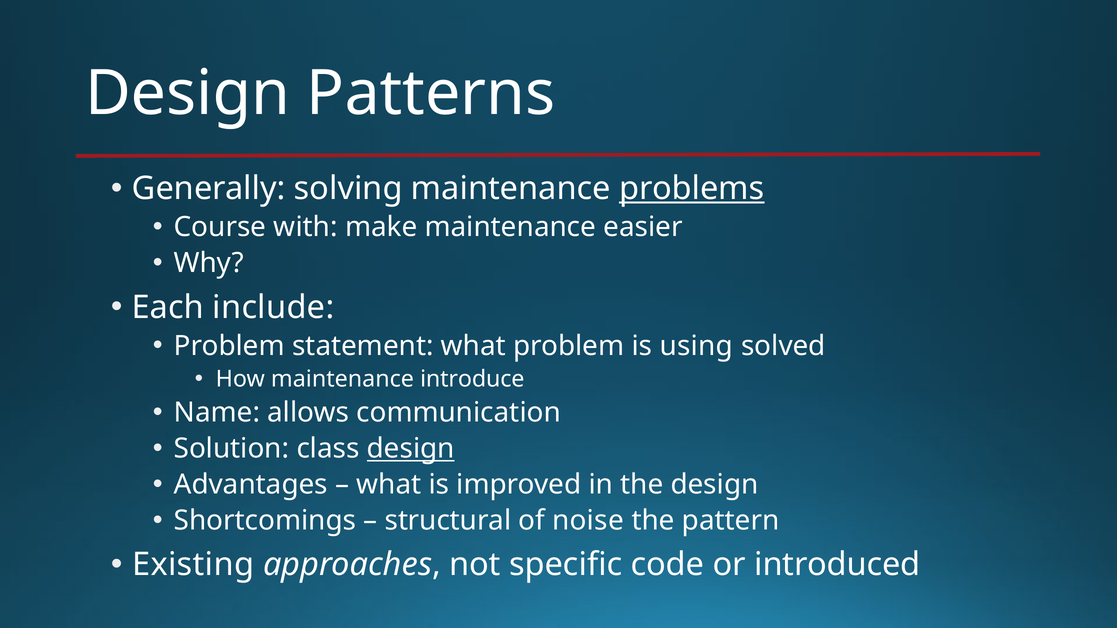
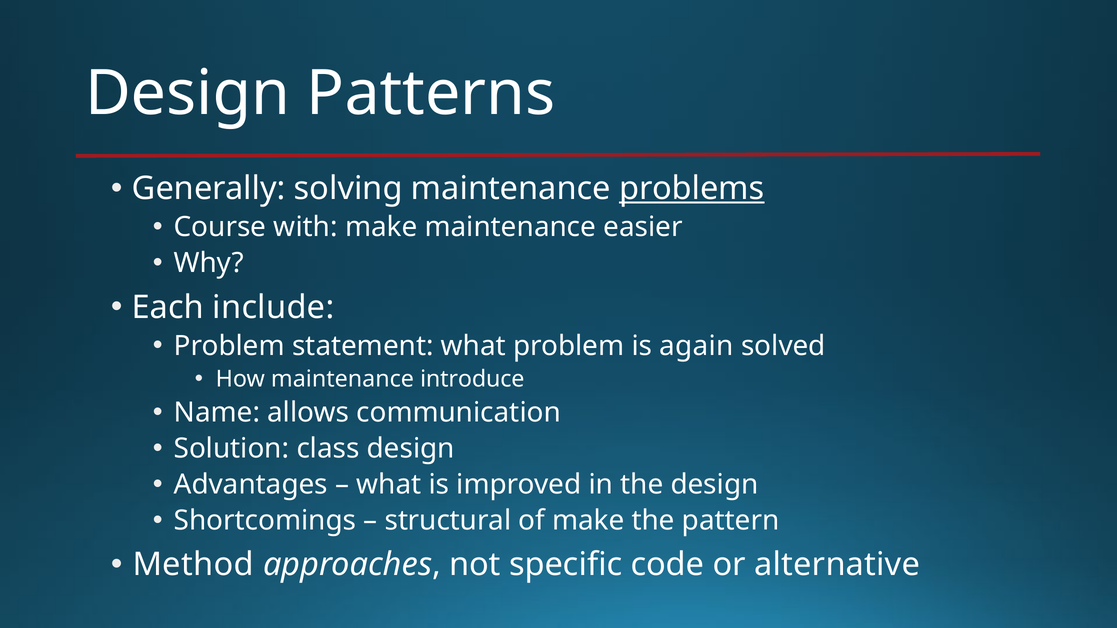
using: using -> again (696, 346)
design underline: present -> none (411, 449)
of noise: noise -> make (588, 521)
Existing: Existing -> Method (193, 565)
introduced: introduced -> alternative (837, 565)
